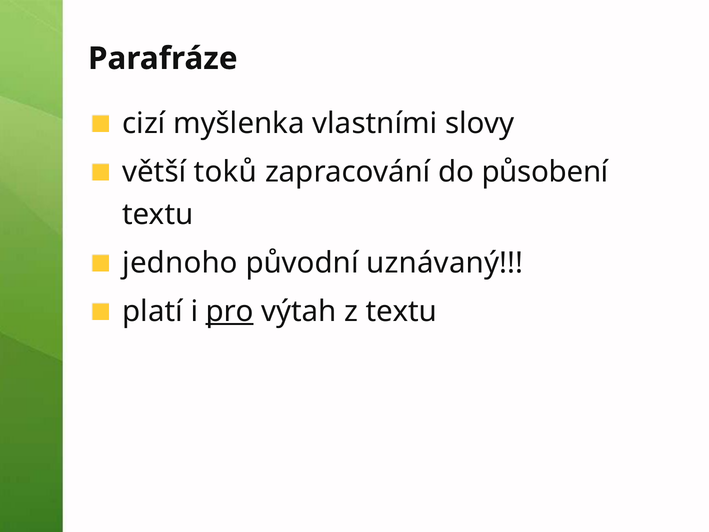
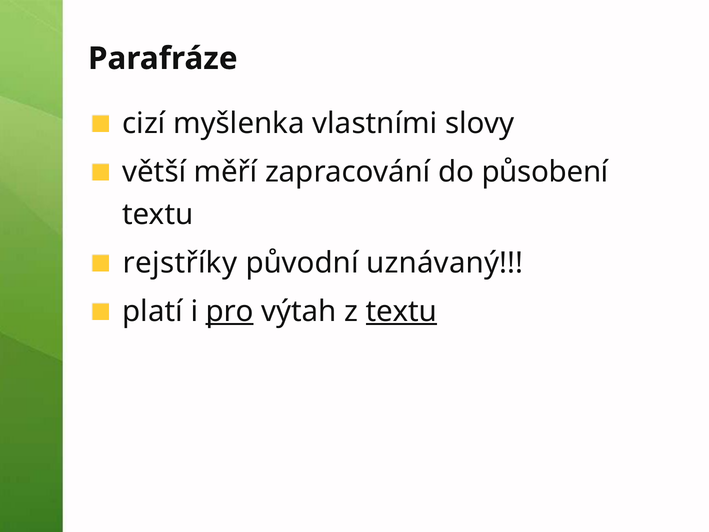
toků: toků -> měří (226, 172)
jednoho: jednoho -> rejstříky (180, 263)
textu underline: none -> present (401, 311)
